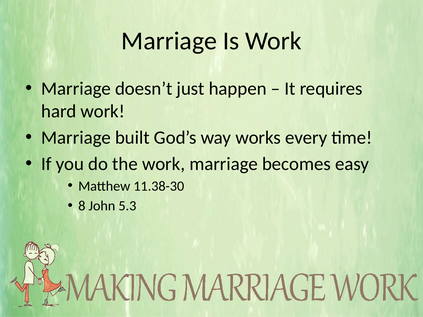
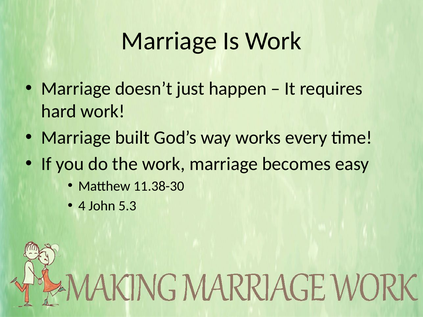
8: 8 -> 4 (82, 206)
